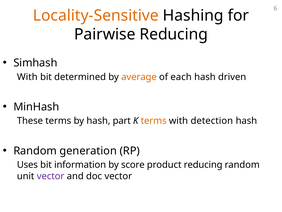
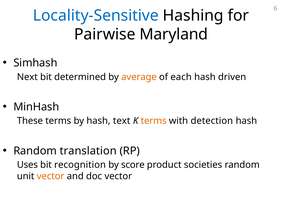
Locality-Sensitive colour: orange -> blue (96, 15)
Pairwise Reducing: Reducing -> Maryland (174, 34)
With: With -> Next (27, 77)
part: part -> text (122, 121)
generation: generation -> translation (88, 150)
information: information -> recognition (80, 164)
product reducing: reducing -> societies (203, 164)
vector colour: purple -> orange (51, 176)
